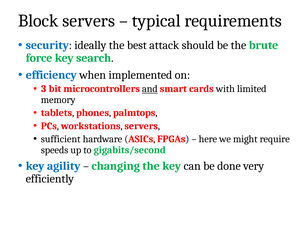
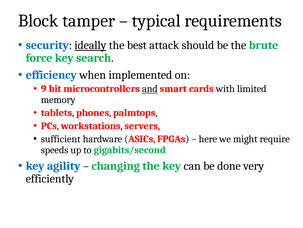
Block servers: servers -> tamper (89, 21)
ideally underline: none -> present (90, 45)
3: 3 -> 9 (44, 89)
